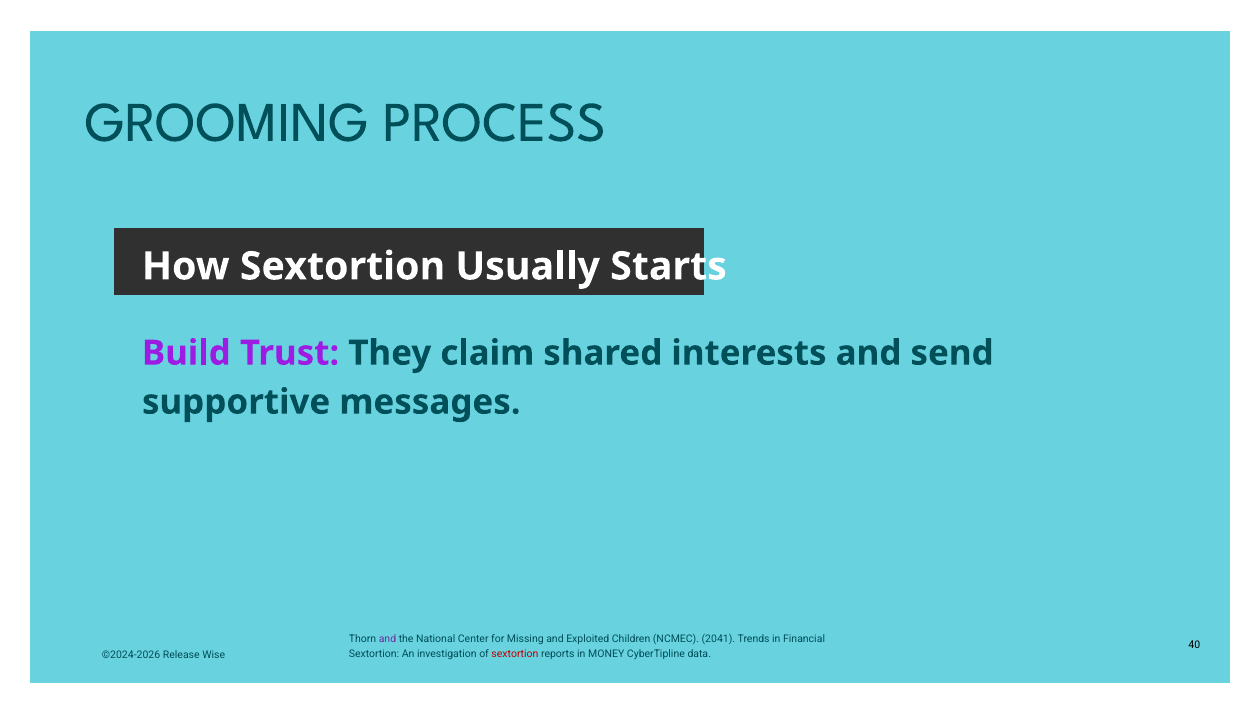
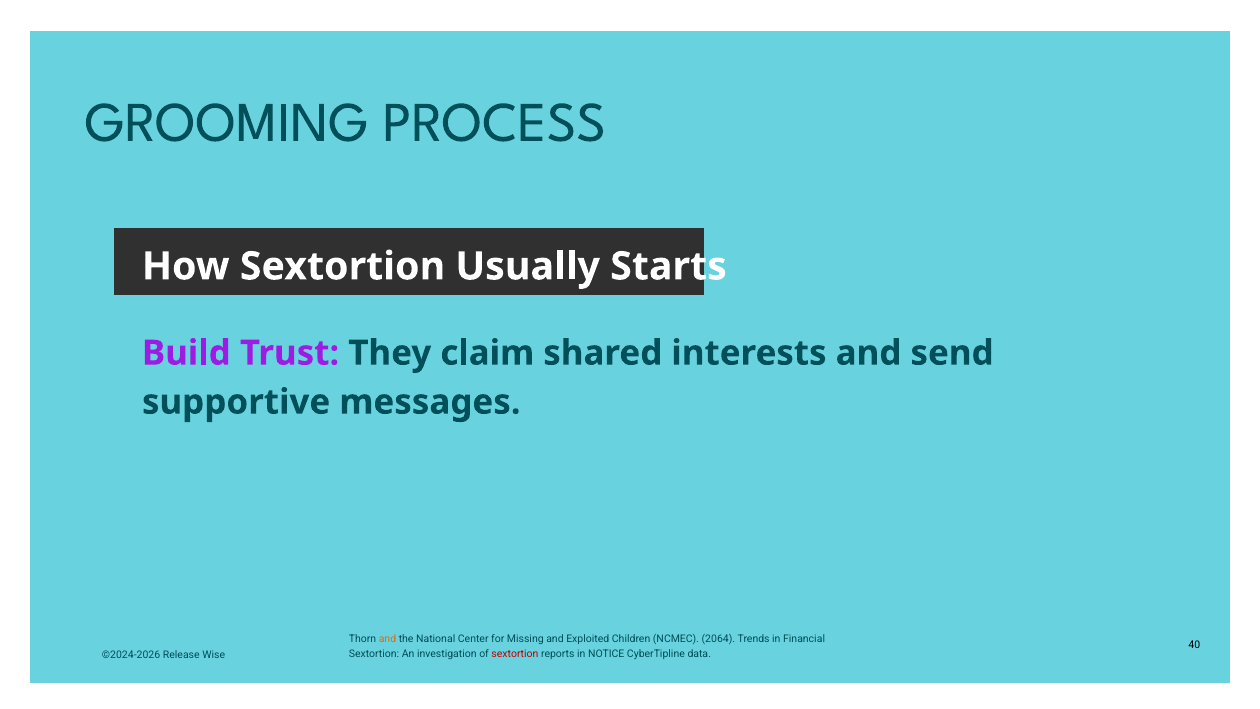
and colour: purple -> orange (387, 639)
2041: 2041 -> 2064 (718, 639)
MONEY: MONEY -> NOTICE (606, 653)
